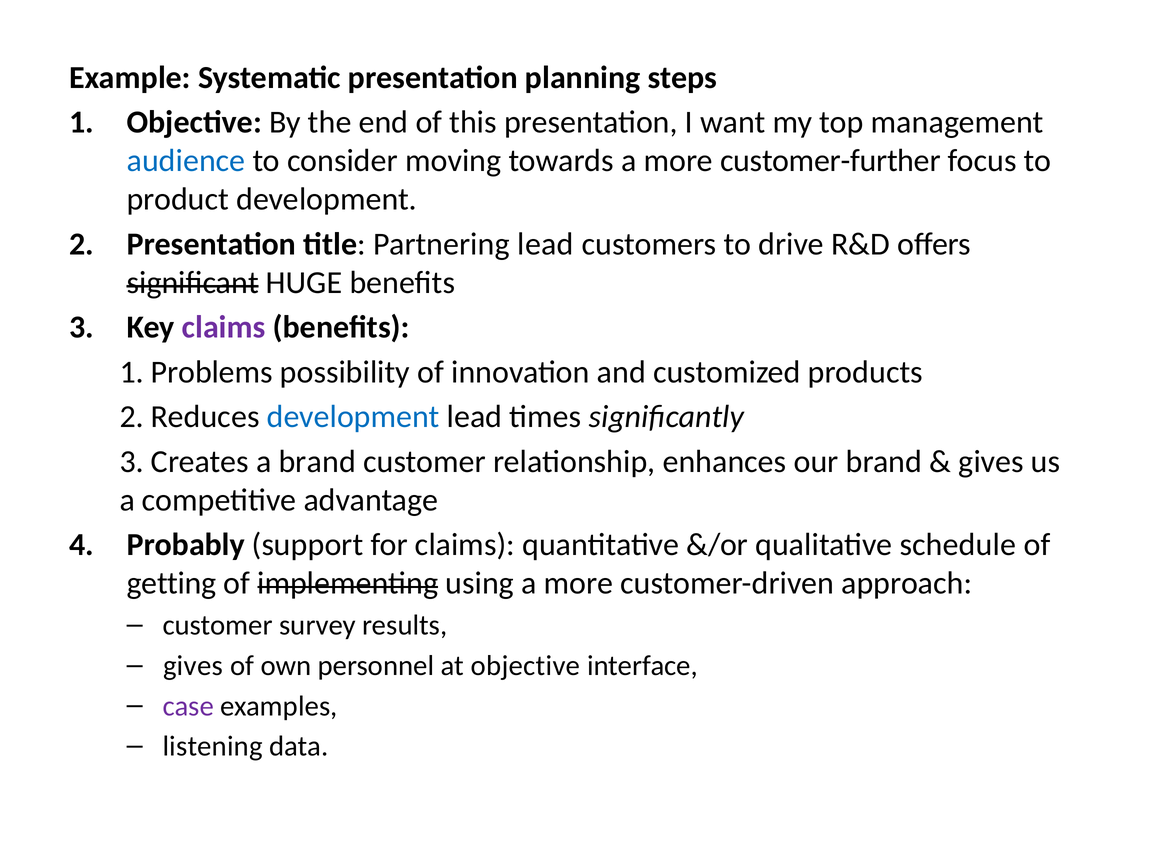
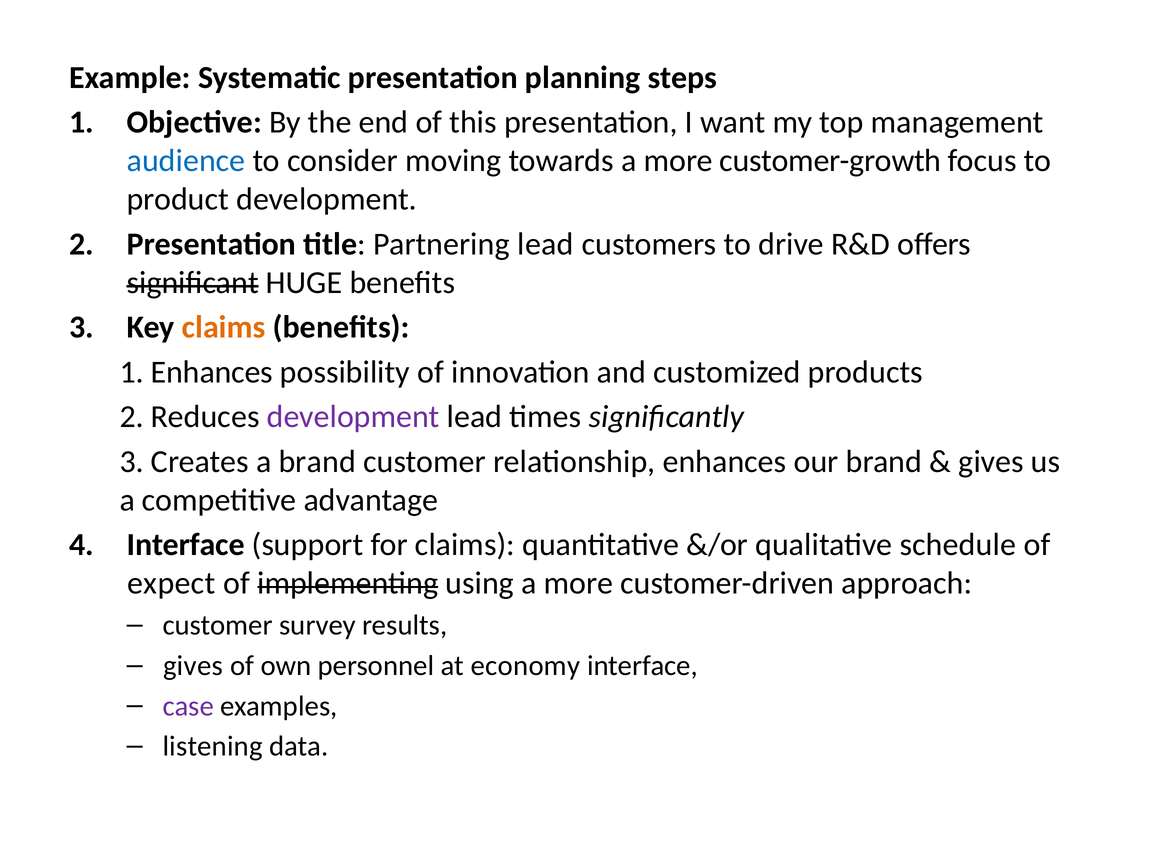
customer-further: customer-further -> customer-growth (830, 161)
claims colour: purple -> orange (224, 327)
1 Problems: Problems -> Enhances (212, 372)
development colour: blue -> purple (353, 417)
Probably: Probably -> Interface (186, 545)
getting: getting -> expect (171, 583)
at objective: objective -> economy (525, 666)
